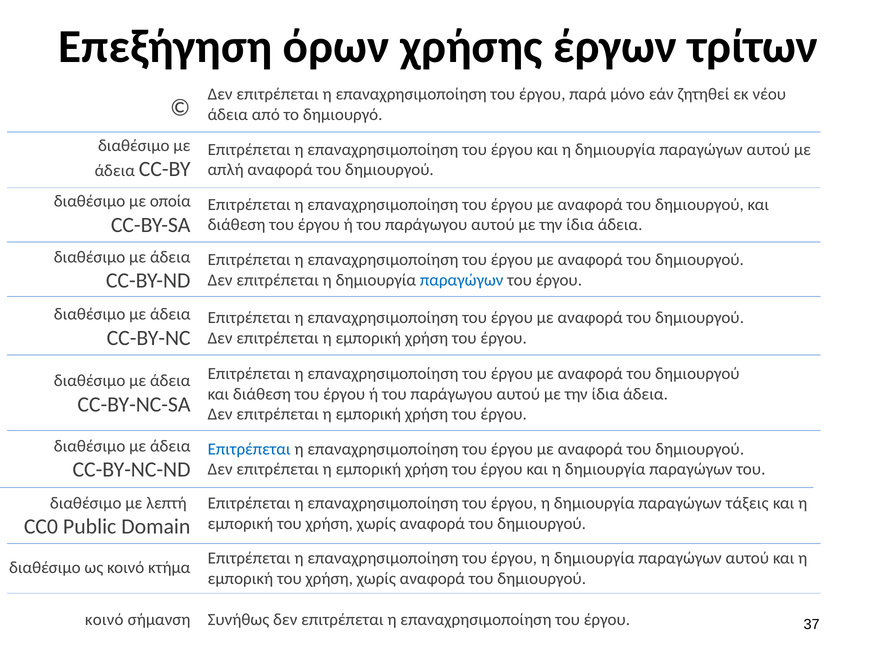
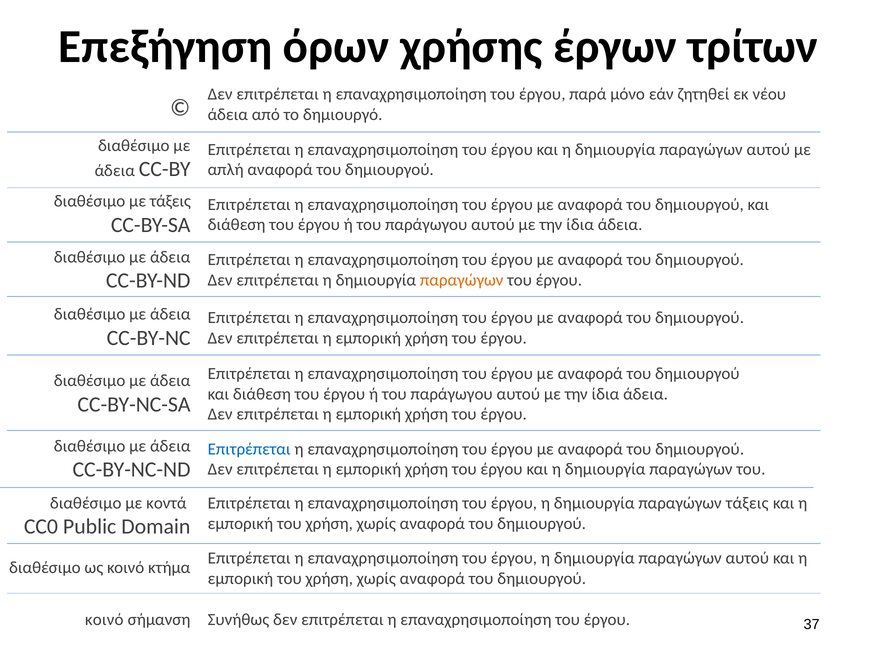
με οποία: οποία -> τάξεις (170, 201)
παραγώγων colour: blue -> orange (462, 280)
λεπτή: λεπτή -> κοντά (166, 503)
